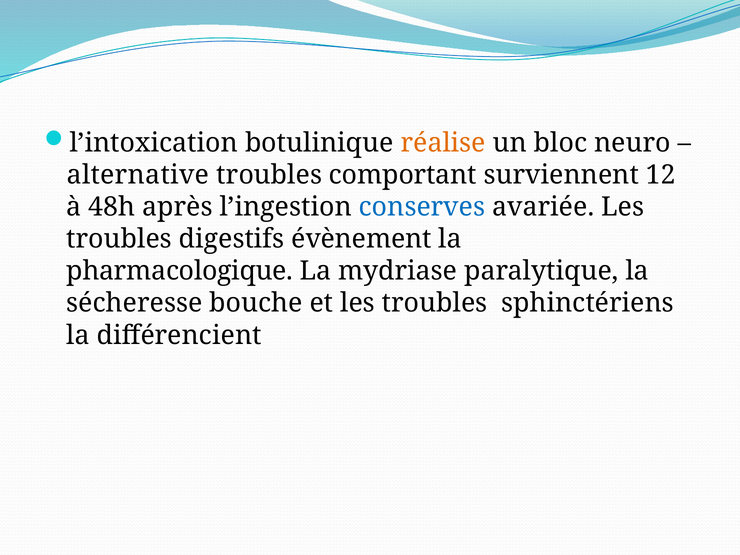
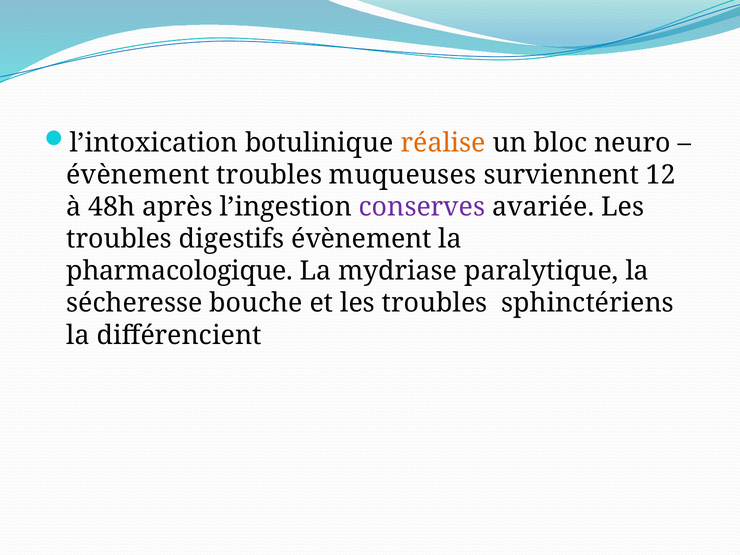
alternative: alternative -> évènement (138, 175)
comportant: comportant -> muqueuses (403, 175)
conserves colour: blue -> purple (422, 207)
